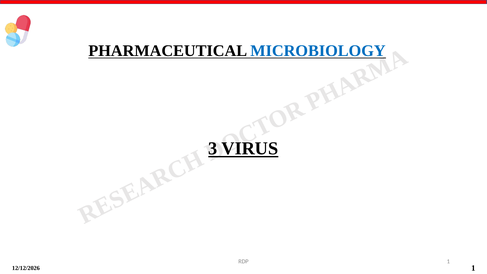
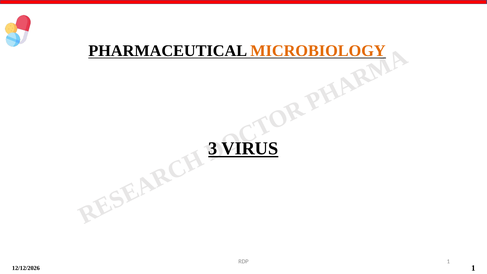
MICROBIOLOGY colour: blue -> orange (318, 51)
